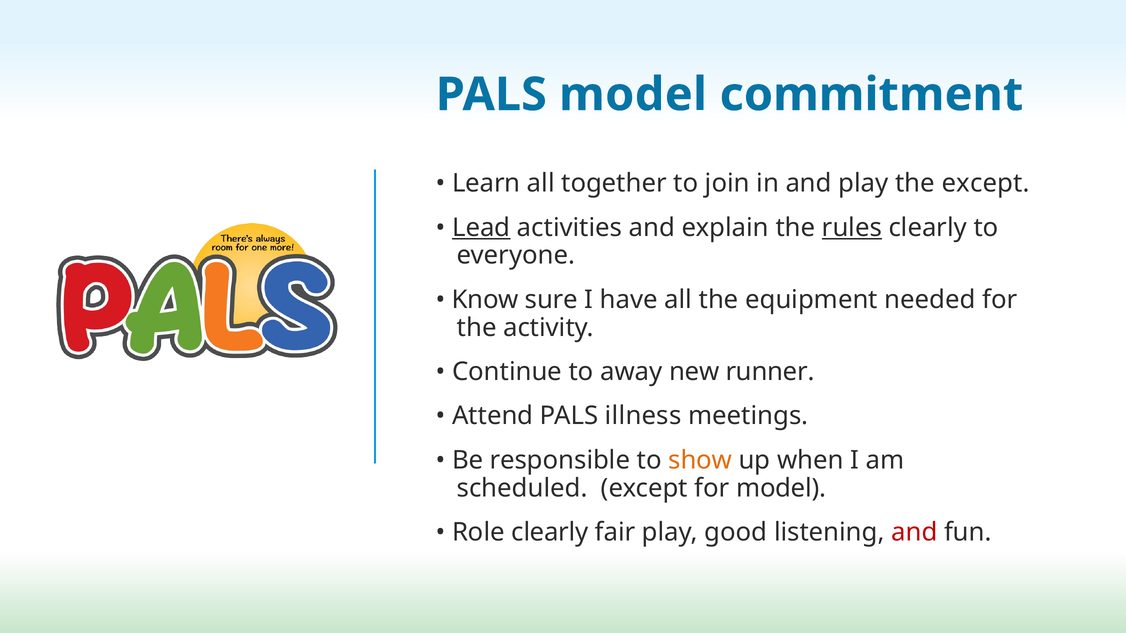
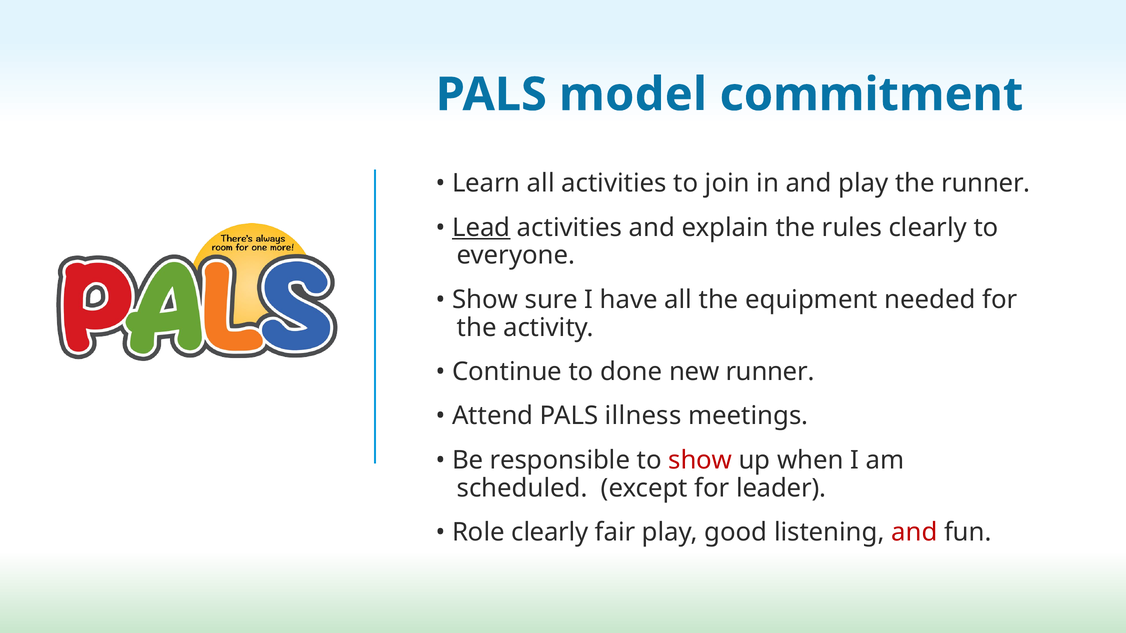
all together: together -> activities (614, 184)
the except: except -> runner (986, 184)
rules underline: present -> none (852, 228)
Know: Know -> Show (485, 300)
away: away -> done (631, 372)
show colour: orange -> red (700, 460)
for model: model -> leader (781, 488)
